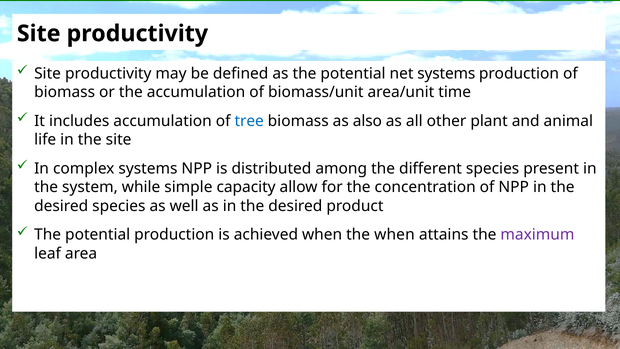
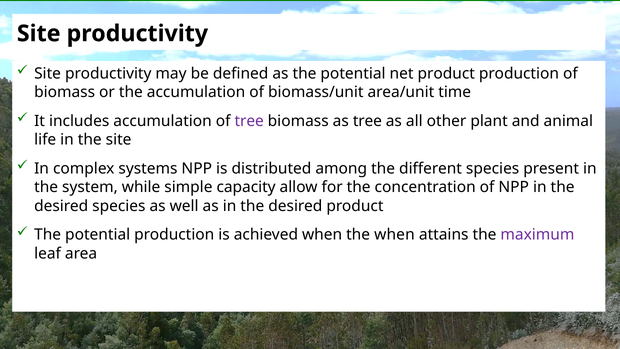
net systems: systems -> product (446, 74)
tree colour: blue -> purple (249, 121)
as also: also -> tree (367, 121)
